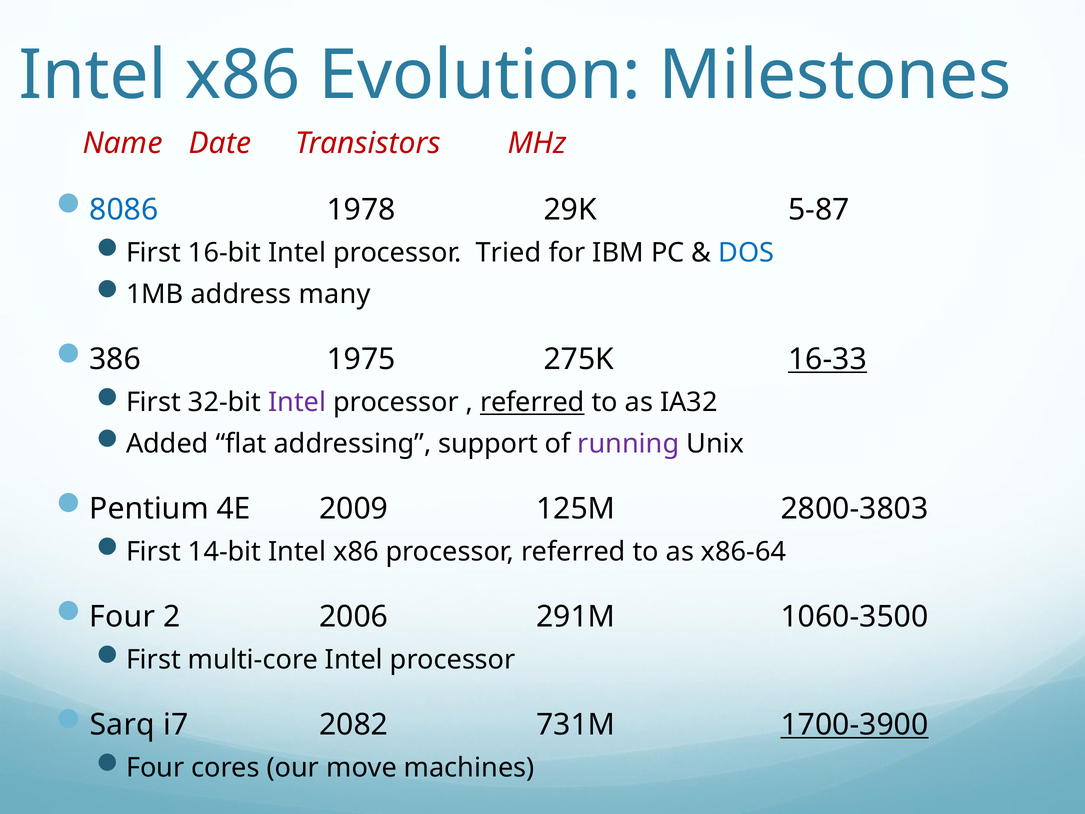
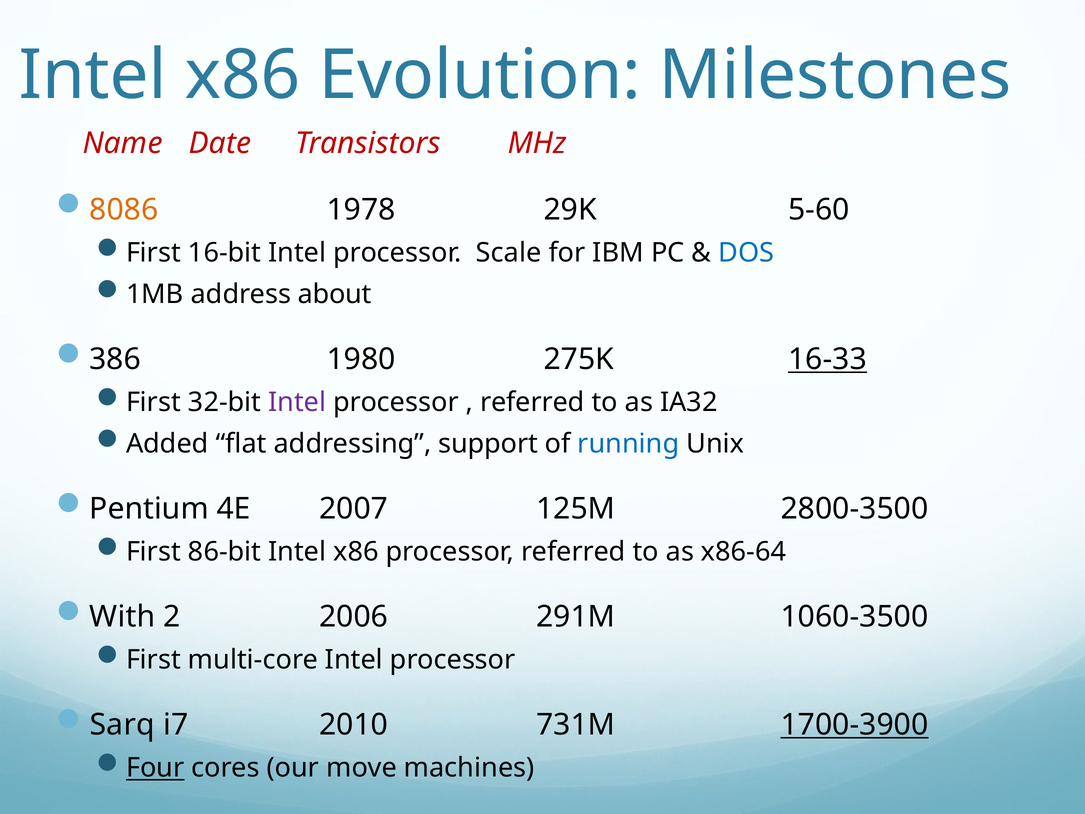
8086 colour: blue -> orange (124, 210)
5-87: 5-87 -> 5-60 (819, 210)
Tried: Tried -> Scale (509, 253)
many: many -> about (335, 294)
1975: 1975 -> 1980 (361, 359)
referred underline: present -> none (532, 402)
running colour: purple -> blue (628, 444)
2009: 2009 -> 2007 (354, 509)
2800-3803: 2800-3803 -> 2800-3500 (855, 509)
14-bit: 14-bit -> 86-bit (225, 552)
Four: Four -> With (122, 617)
2082: 2082 -> 2010 (354, 725)
Four underline: none -> present (155, 768)
